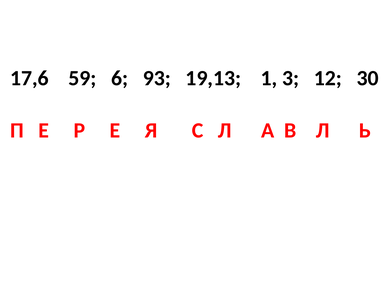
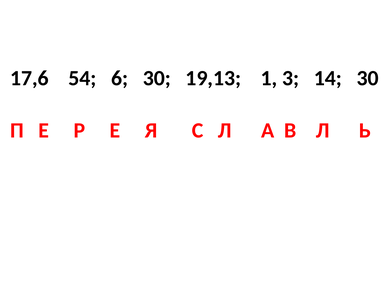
59: 59 -> 54 (82, 78)
6 93: 93 -> 30 (157, 78)
12: 12 -> 14 (328, 78)
